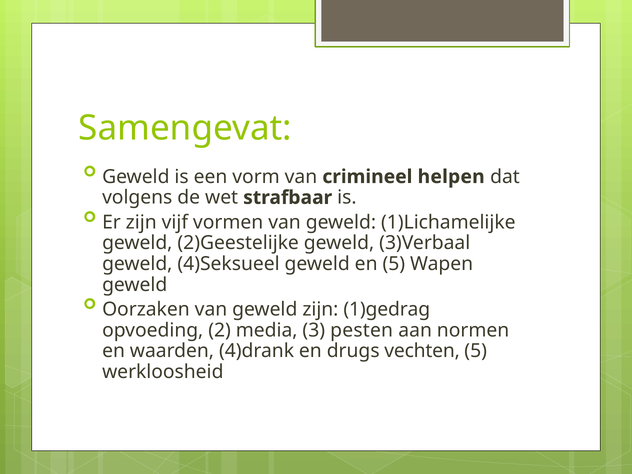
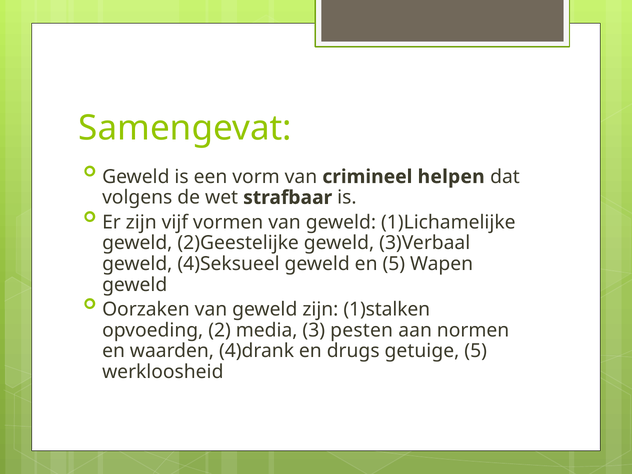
1)gedrag: 1)gedrag -> 1)stalken (387, 309)
vechten: vechten -> getuige (422, 351)
